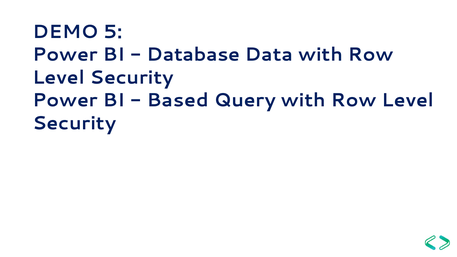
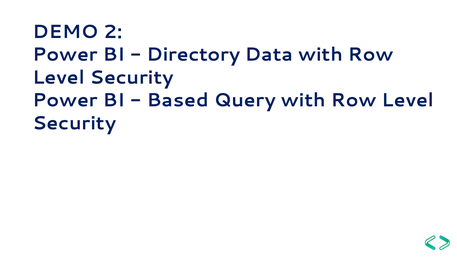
5: 5 -> 2 (113, 32)
Database: Database -> Directory (193, 55)
